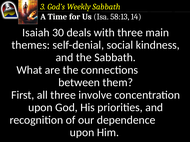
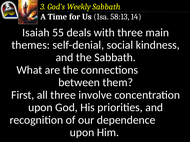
30: 30 -> 55 (58, 33)
